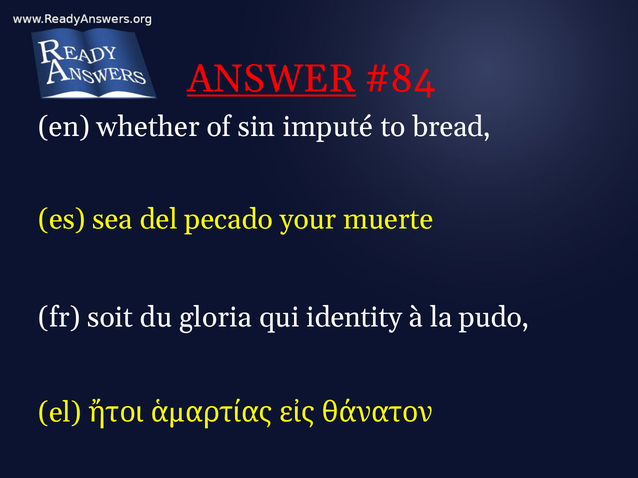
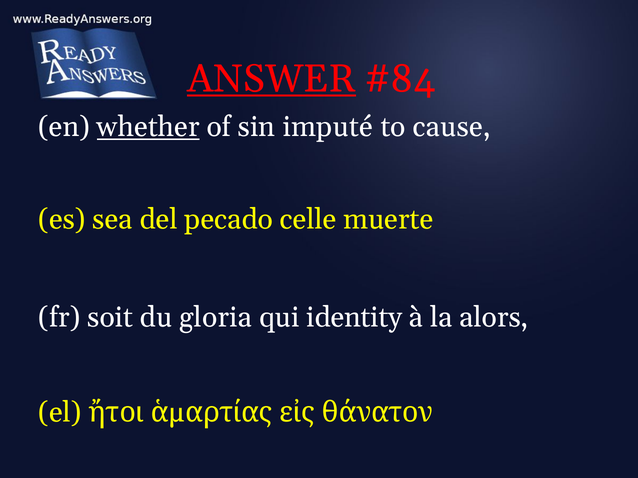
whether underline: none -> present (148, 127)
bread: bread -> cause (452, 127)
your: your -> celle (308, 220)
pudo: pudo -> alors (494, 318)
